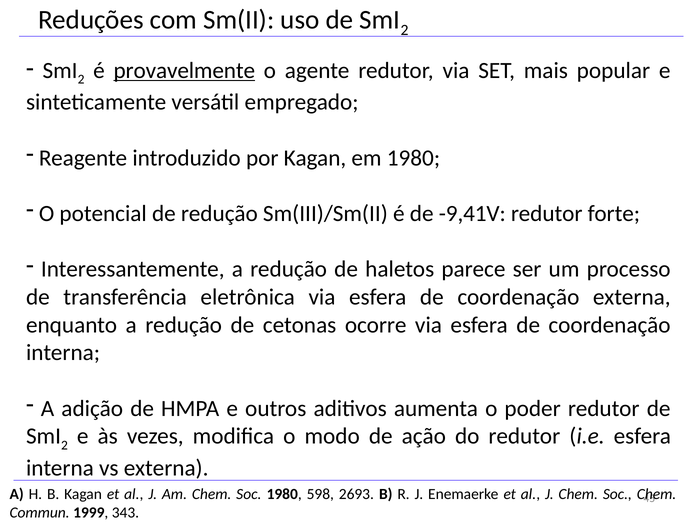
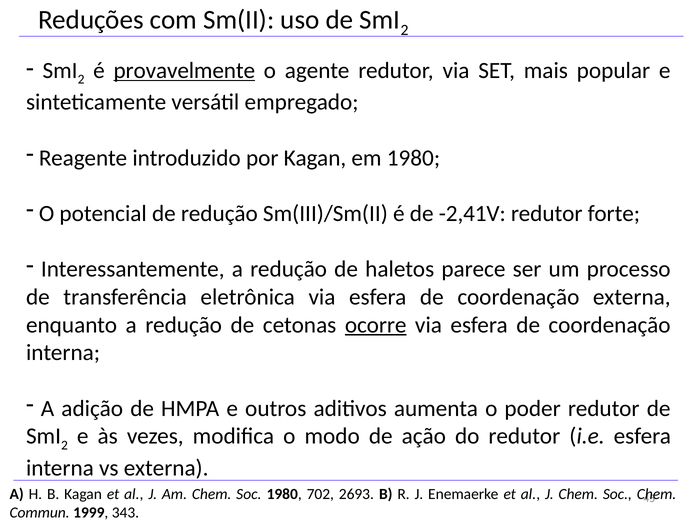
-9,41V: -9,41V -> -2,41V (472, 214)
ocorre underline: none -> present (376, 325)
598: 598 -> 702 (320, 495)
